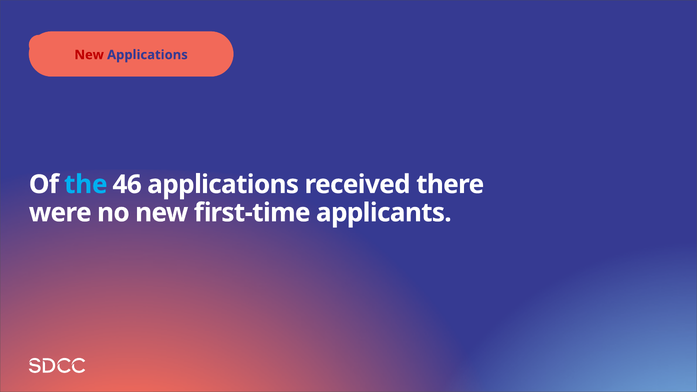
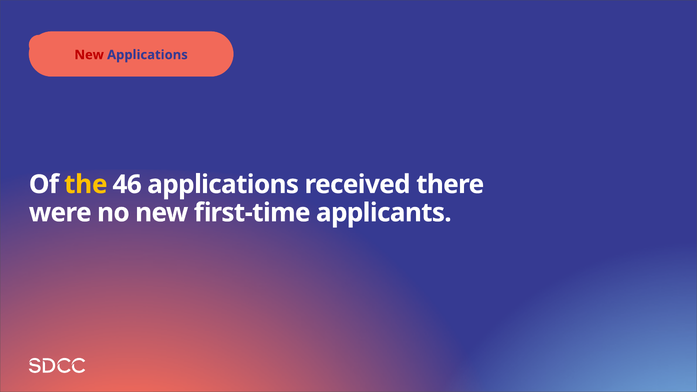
the colour: light blue -> yellow (86, 185)
